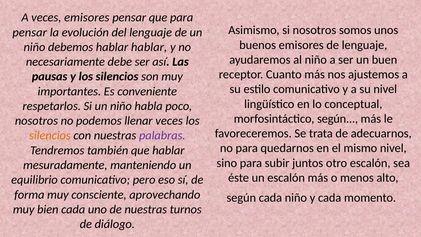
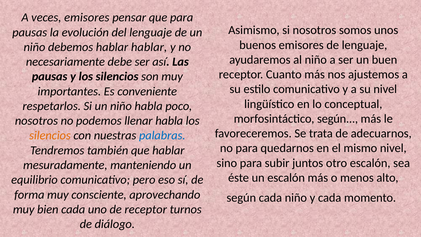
pensar: pensar -> pausas (30, 32)
llenar veces: veces -> habla (169, 121)
palabras colour: purple -> blue (162, 135)
de nuestras: nuestras -> receptor (146, 209)
